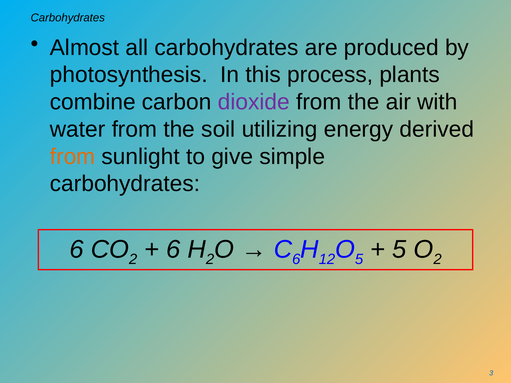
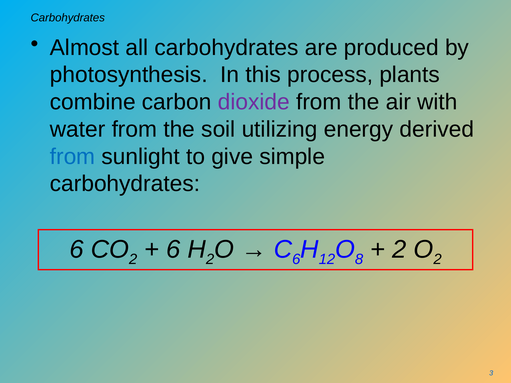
from colour: orange -> blue (73, 157)
5: 5 -> 8 (359, 259)
5: 5 -> 2 (399, 250)
